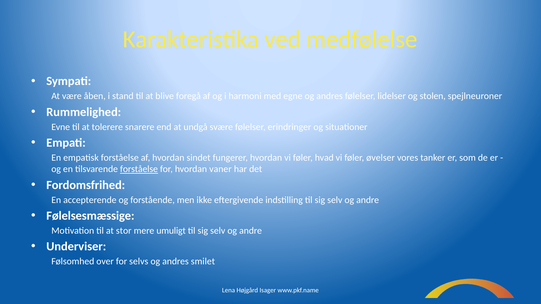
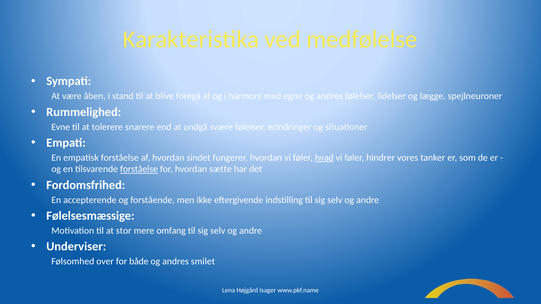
stolen: stolen -> lægge (433, 96)
hvad underline: none -> present (324, 158)
øvelser: øvelser -> hindrer (381, 158)
vaner: vaner -> sætte (220, 169)
umuligt: umuligt -> omfang (171, 231)
selvs: selvs -> både (139, 262)
